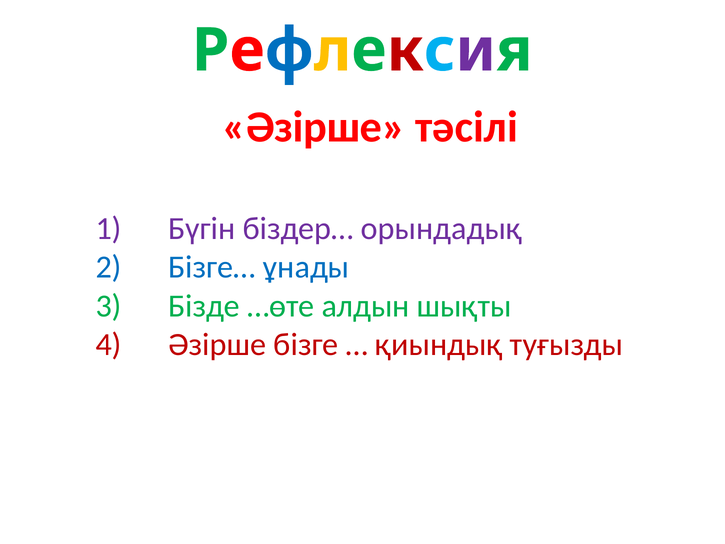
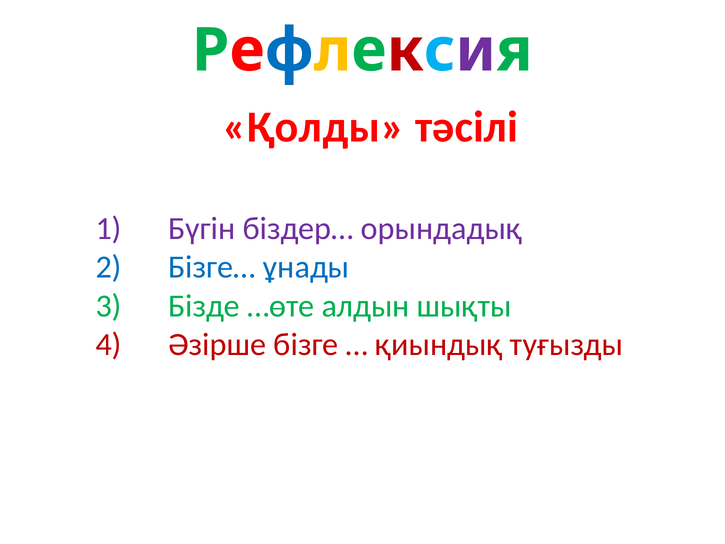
Әзірше: Әзірше -> Қолды (314, 127)
